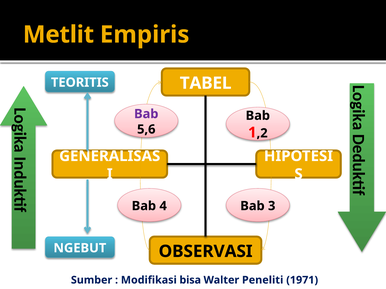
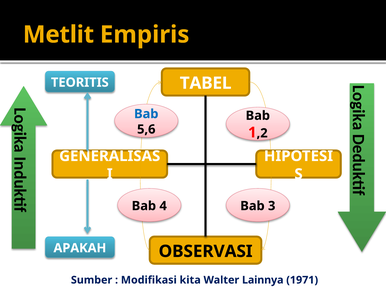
Bab colour: purple -> blue (146, 114)
NGEBUT: NGEBUT -> APAKAH (80, 248)
bisa: bisa -> kita (190, 280)
Peneliti: Peneliti -> Lainnya (263, 280)
